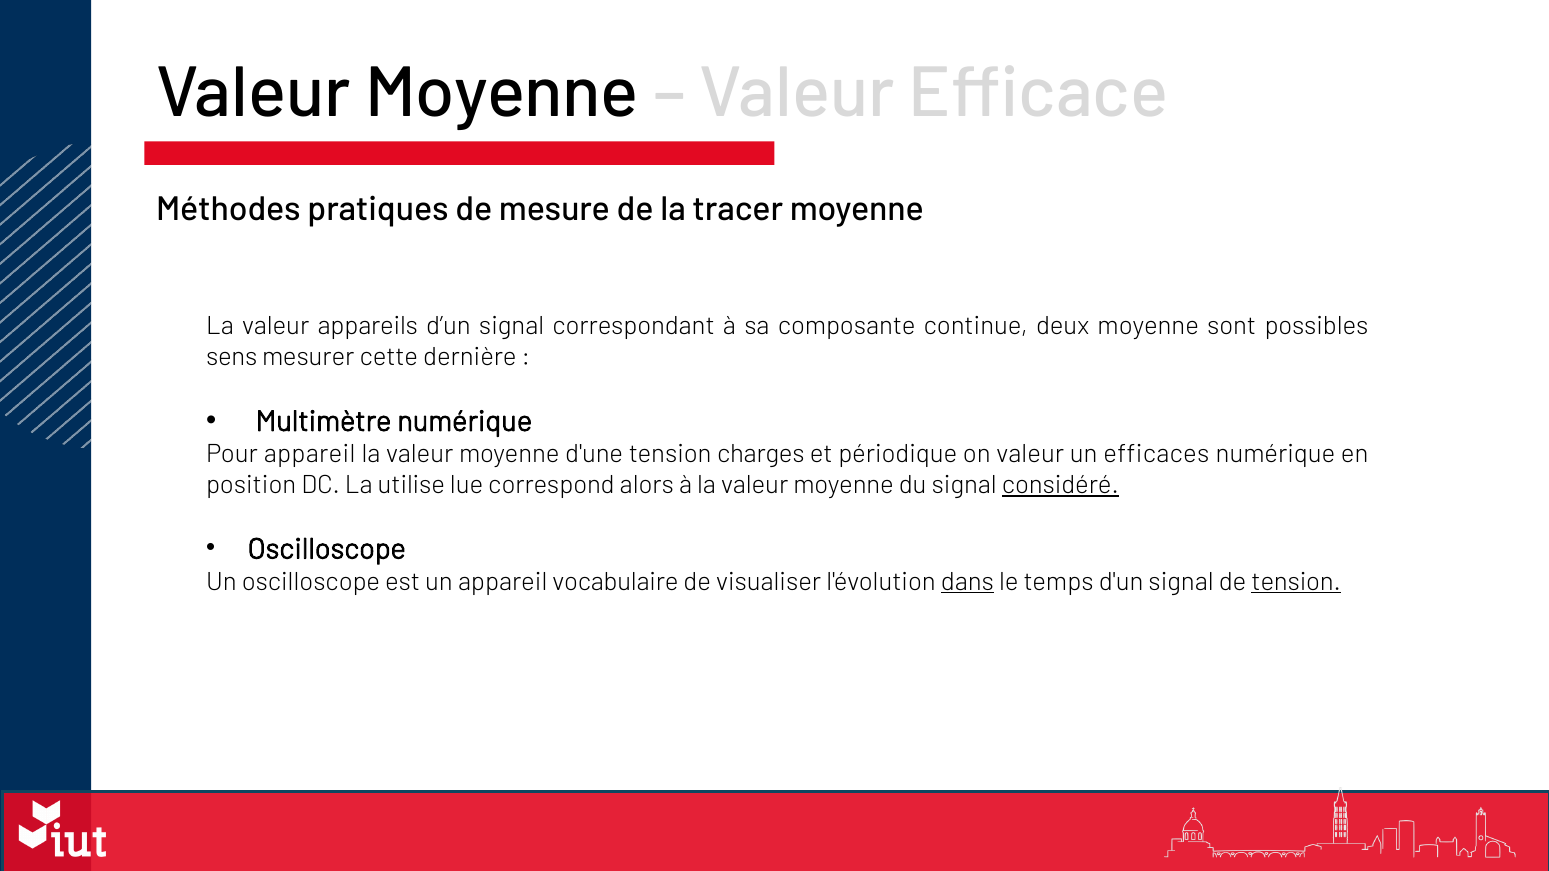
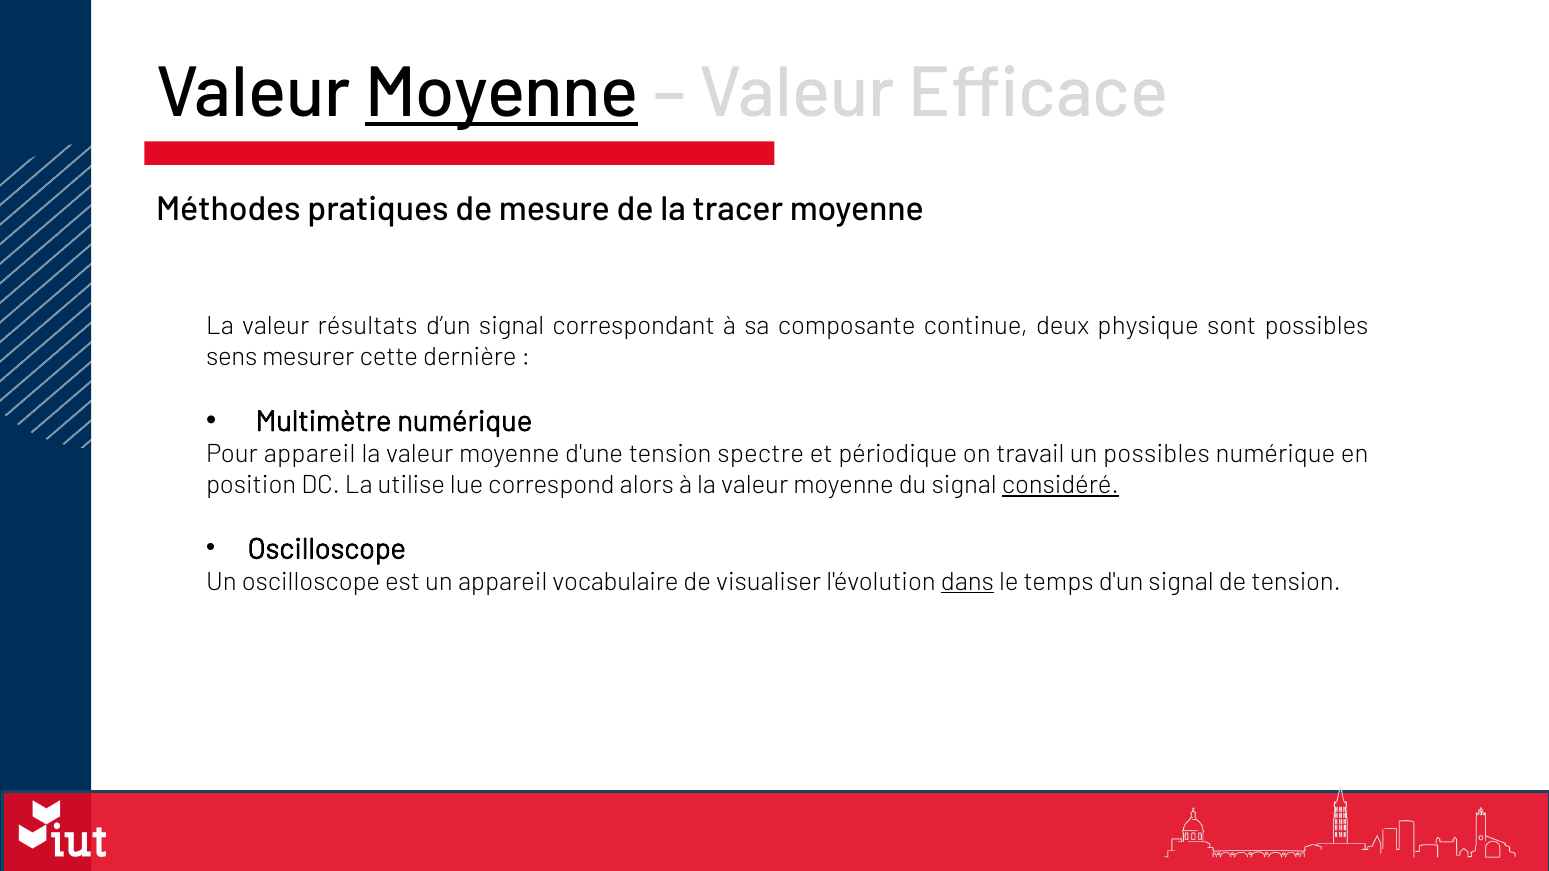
Moyenne underline: none -> present (502, 93)
appareils: appareils -> résultats (368, 326)
deux moyenne: moyenne -> physique (1148, 326)
charges: charges -> spectre (761, 454)
on valeur: valeur -> travail (1030, 454)
un efficaces: efficaces -> possibles (1156, 454)
tension underline: present -> none (1296, 582)
